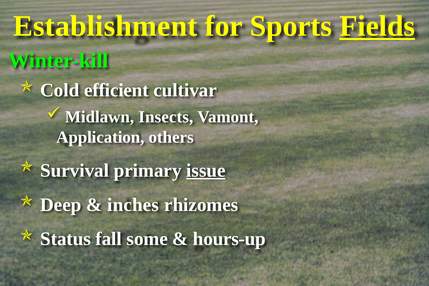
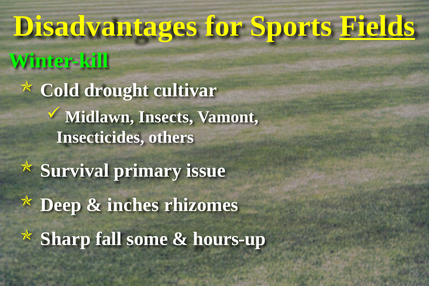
Establishment: Establishment -> Disadvantages (105, 26)
efficient: efficient -> drought (117, 90)
Application: Application -> Insecticides (100, 137)
issue underline: present -> none (206, 170)
Status: Status -> Sharp (66, 239)
